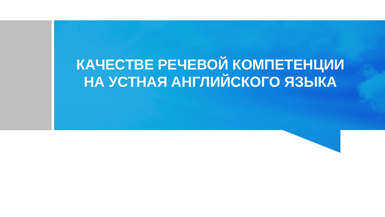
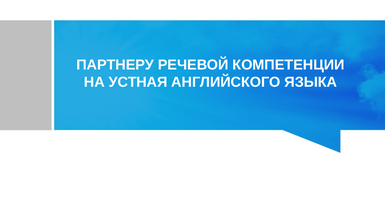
КАЧЕСТВЕ: КАЧЕСТВЕ -> ПАРТНЕРУ (115, 65)
